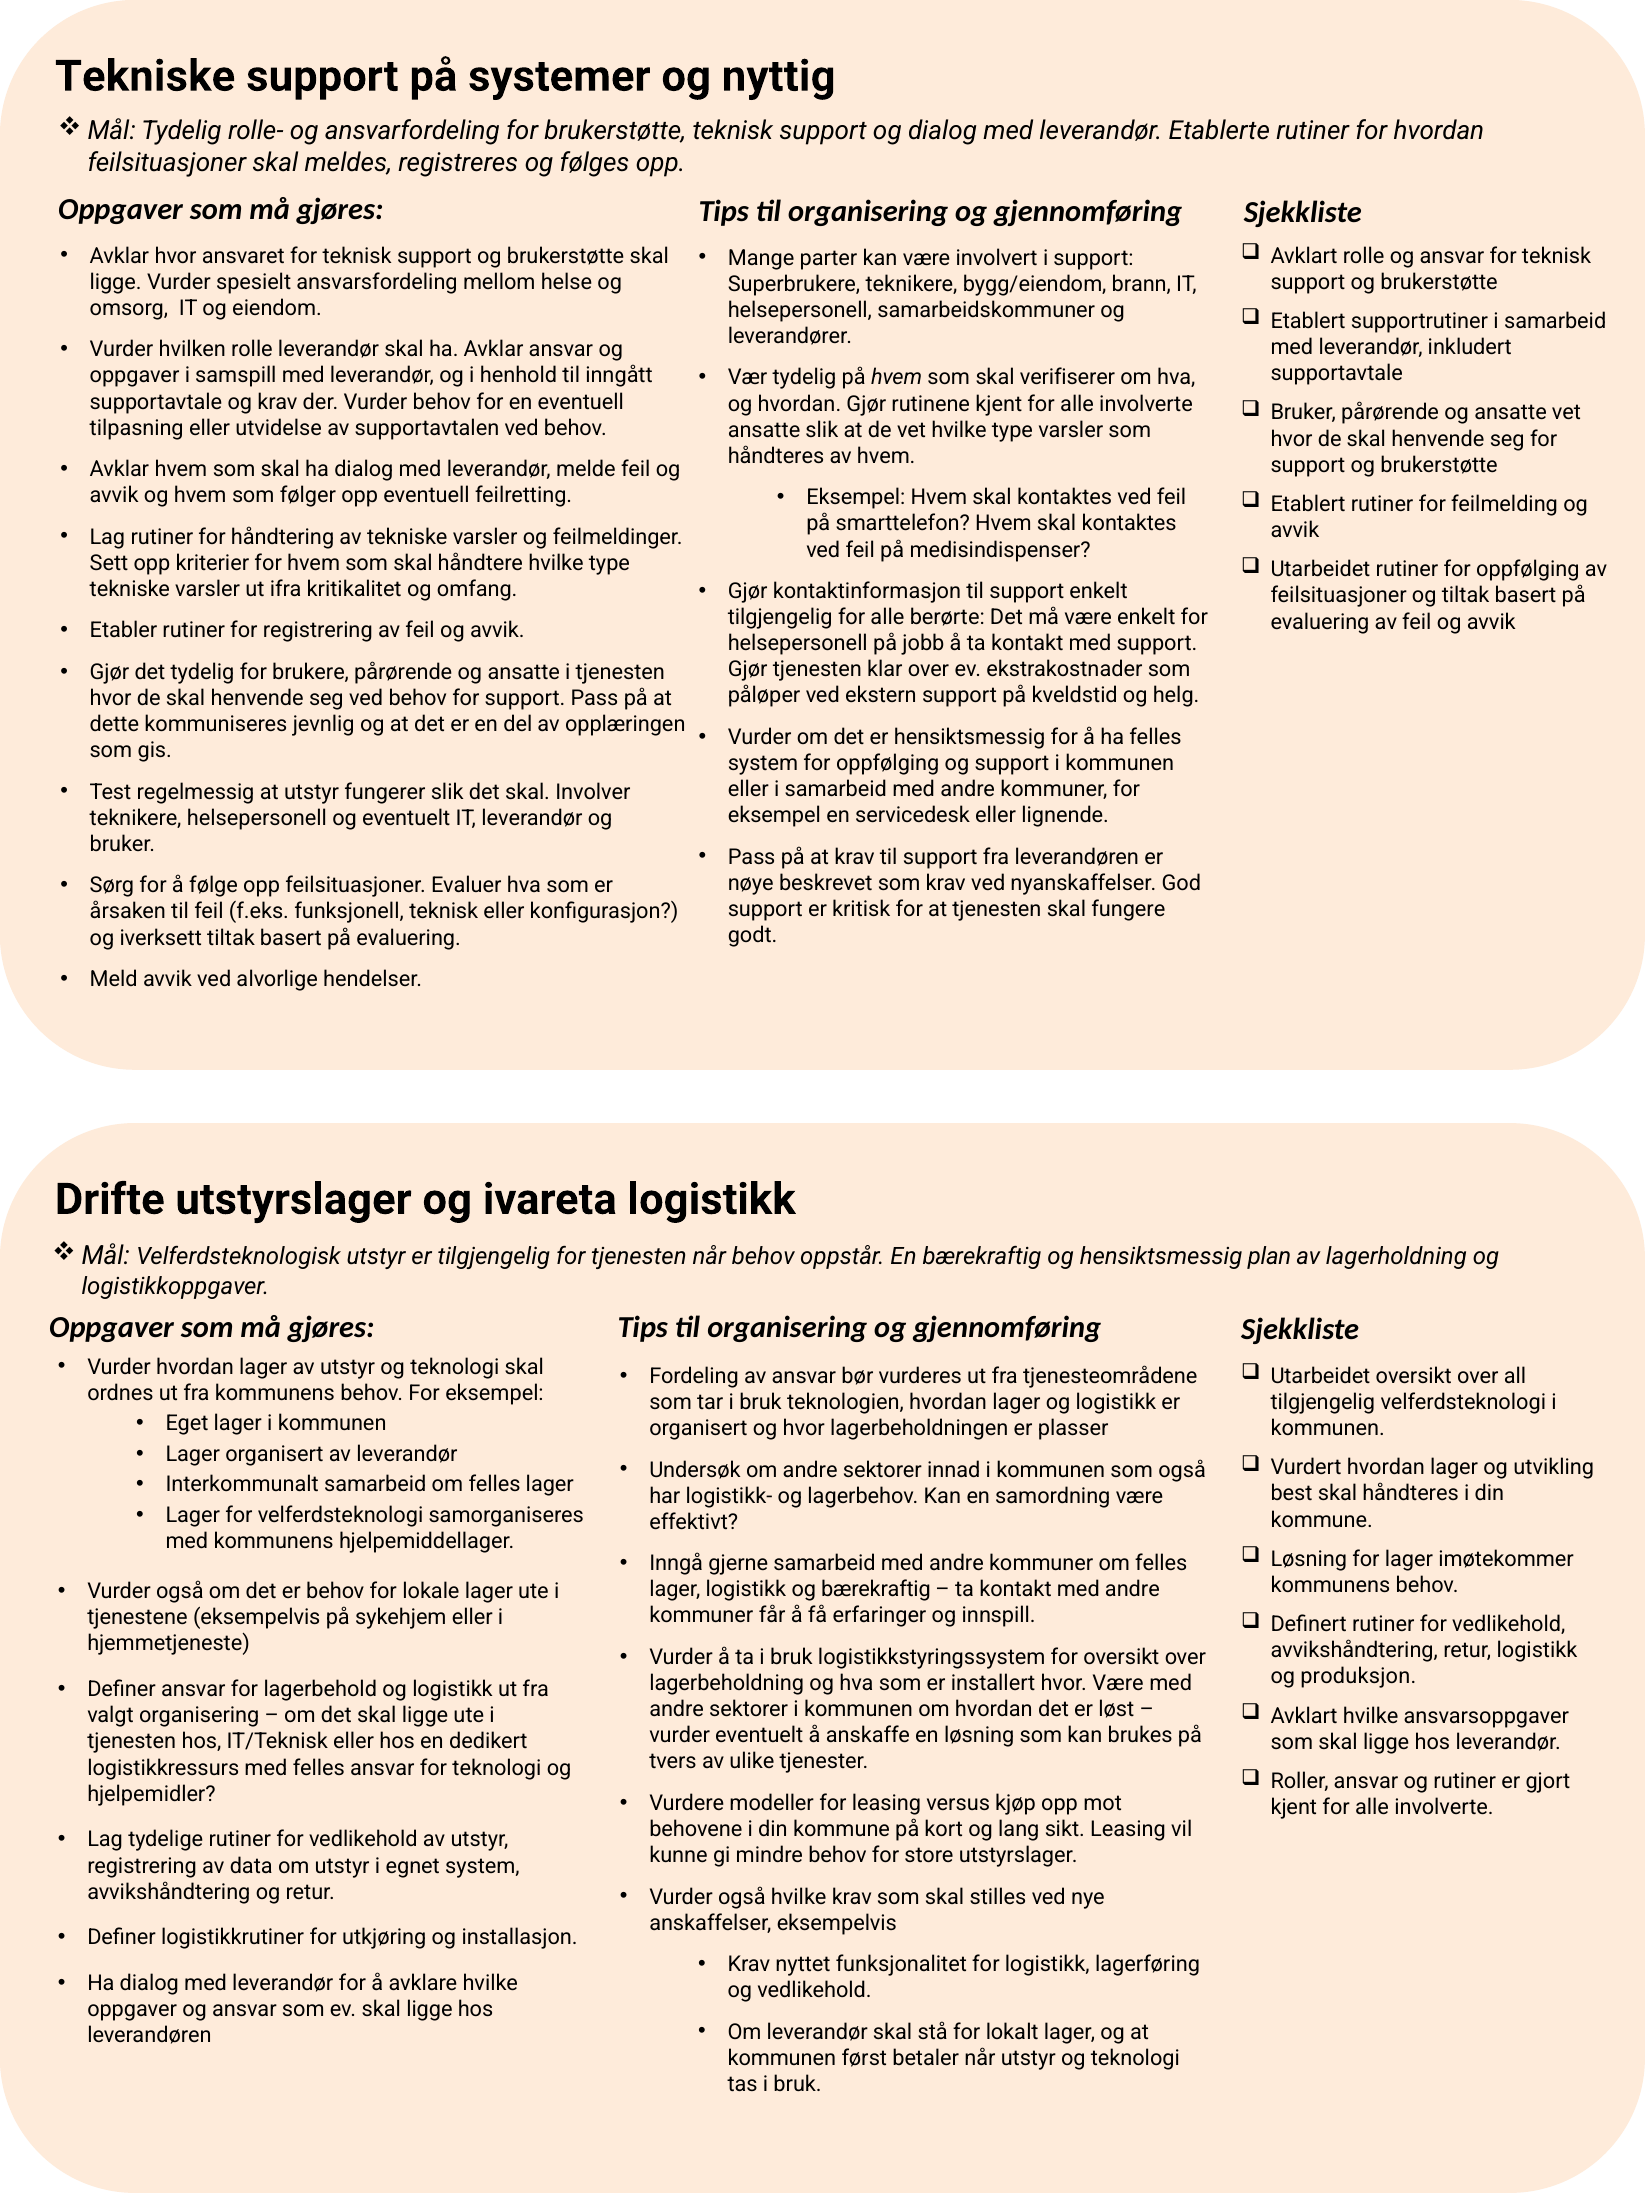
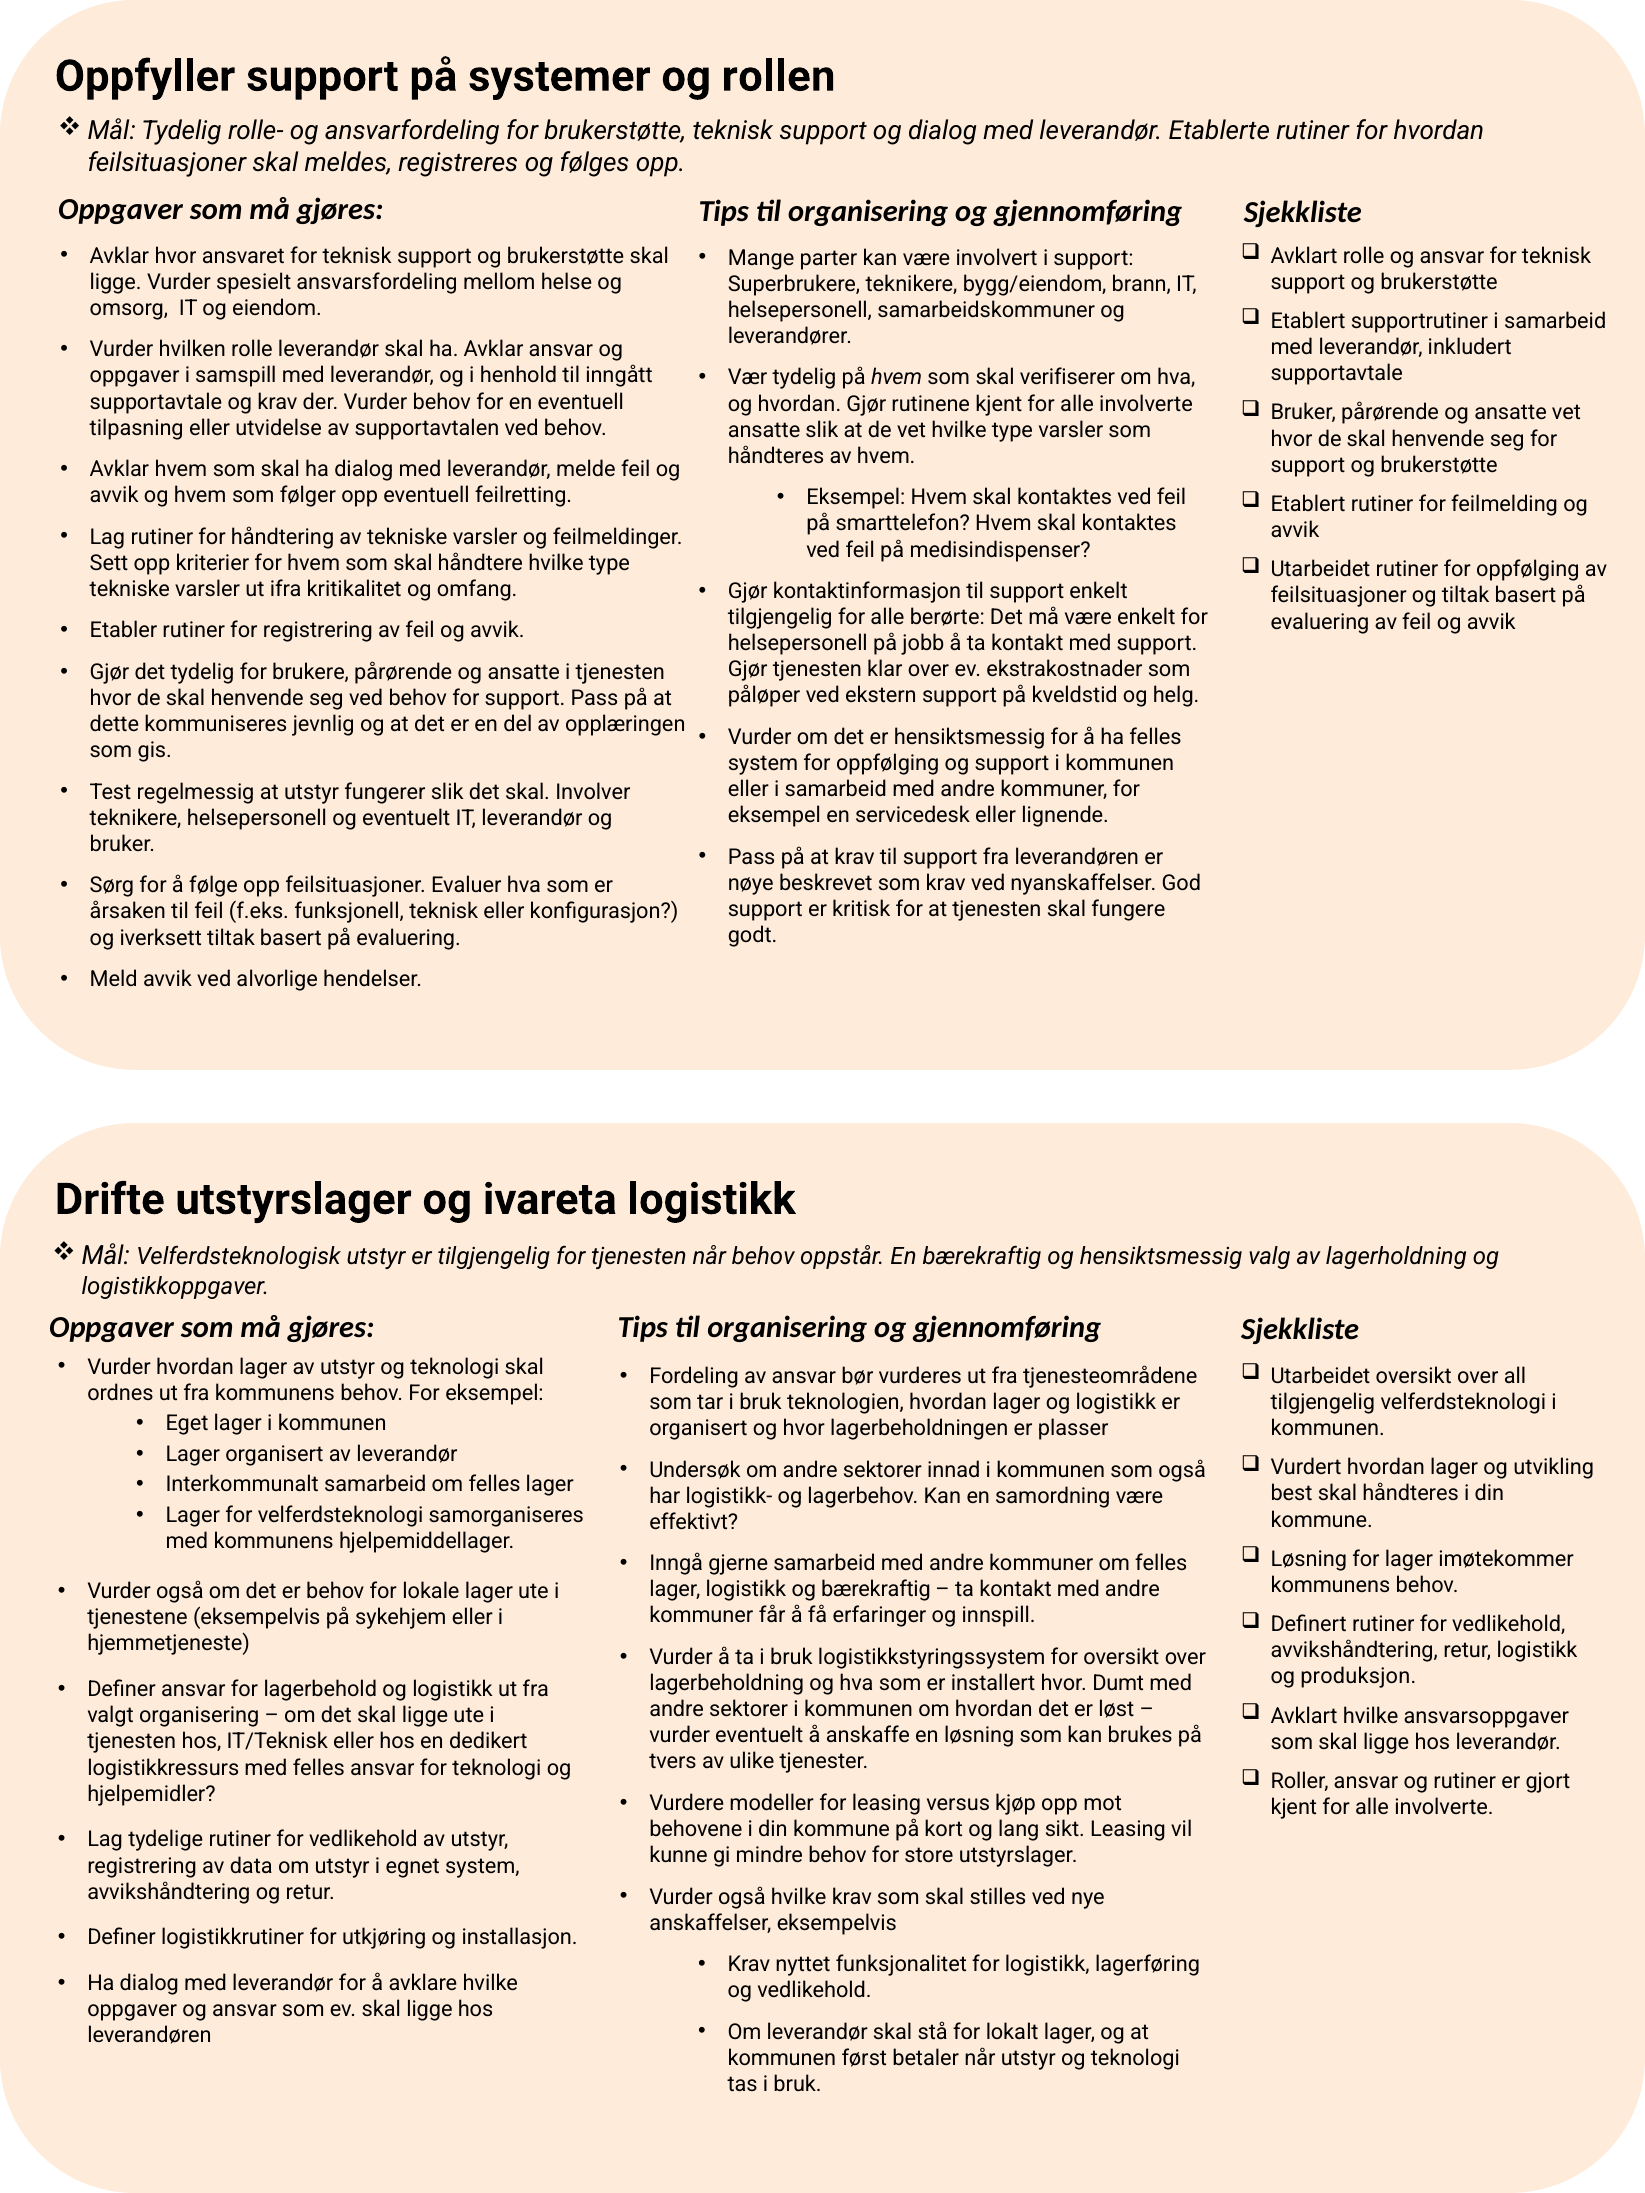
Tekniske: Tekniske -> Oppfyller (145, 76)
nyttig: nyttig -> rollen (779, 76)
plan: plan -> valg (1269, 1257)
hvor Være: Være -> Dumt (1118, 1684)
